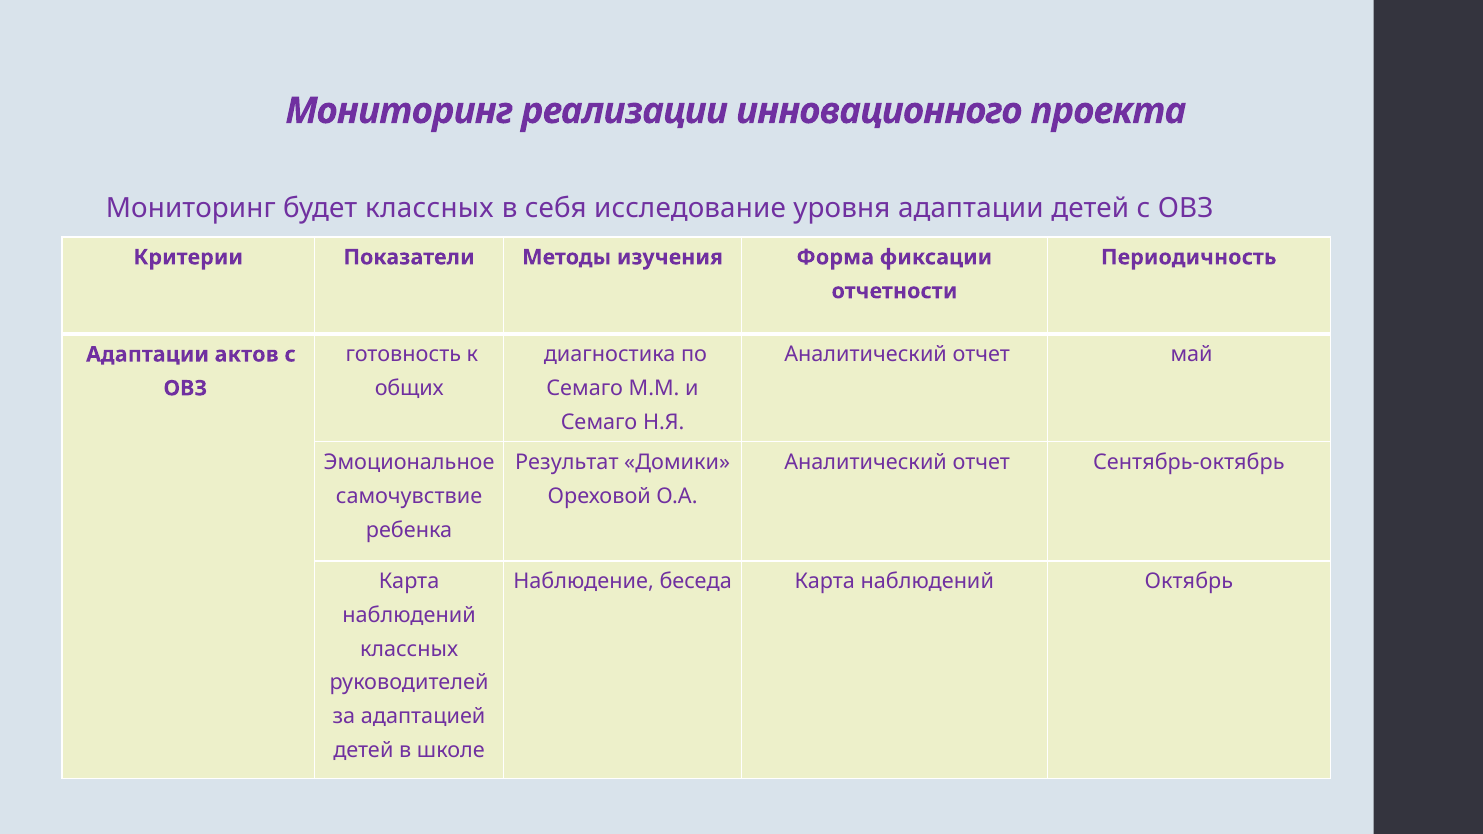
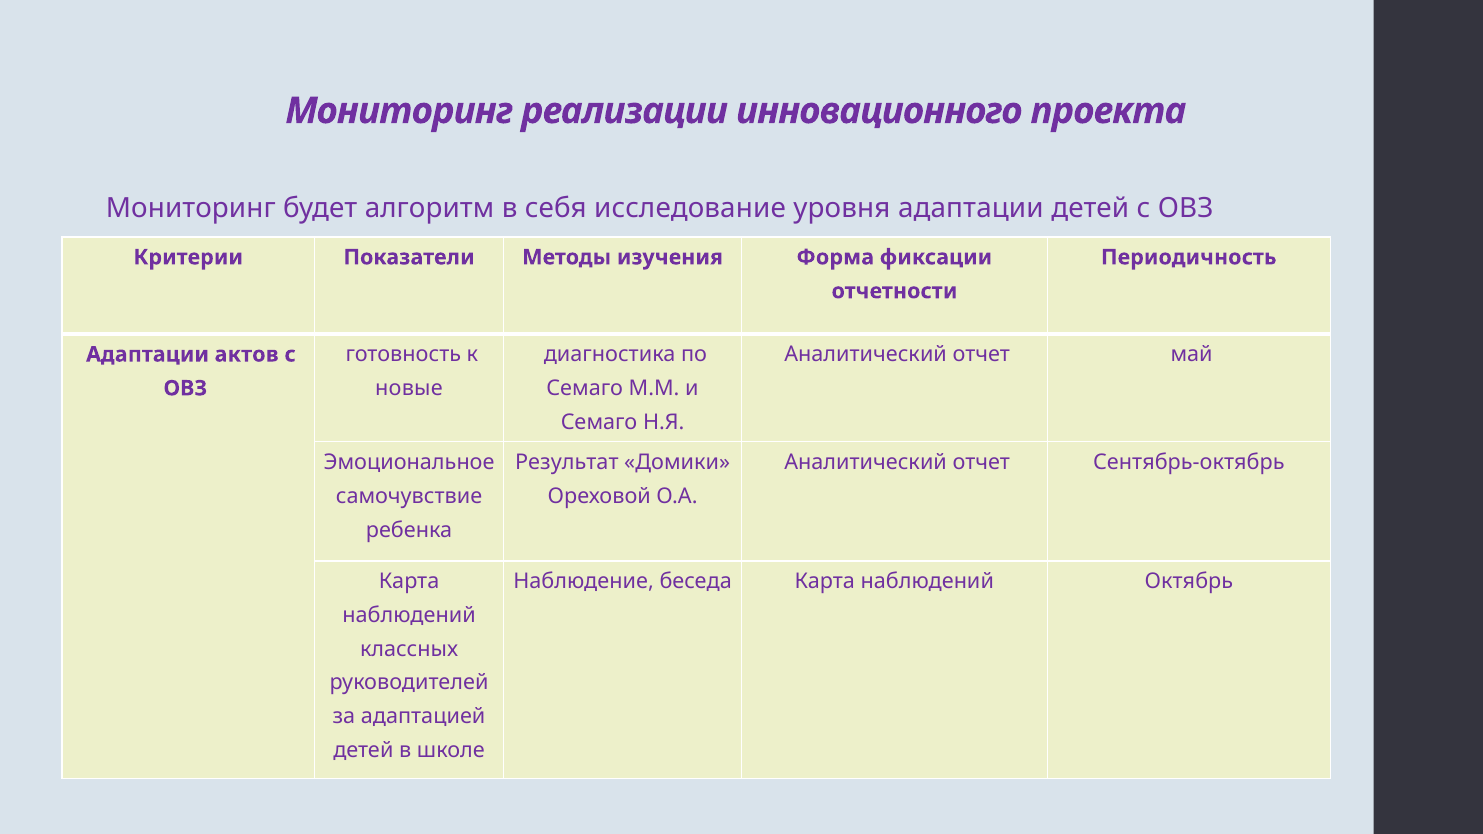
будет классных: классных -> алгоритм (429, 209)
общих: общих -> новые (409, 388)
